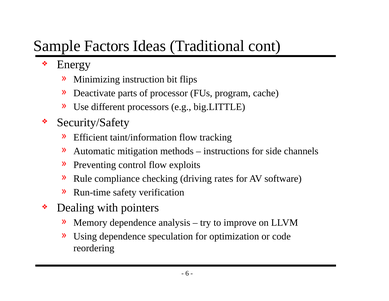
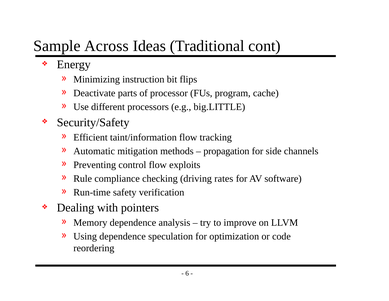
Factors: Factors -> Across (107, 46)
instructions: instructions -> propagation (226, 151)
